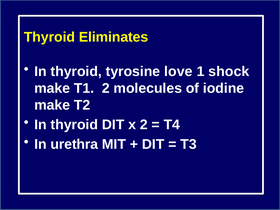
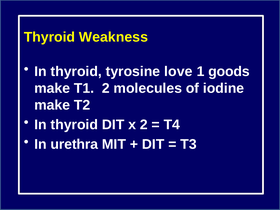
Eliminates: Eliminates -> Weakness (113, 37)
shock: shock -> goods (229, 71)
